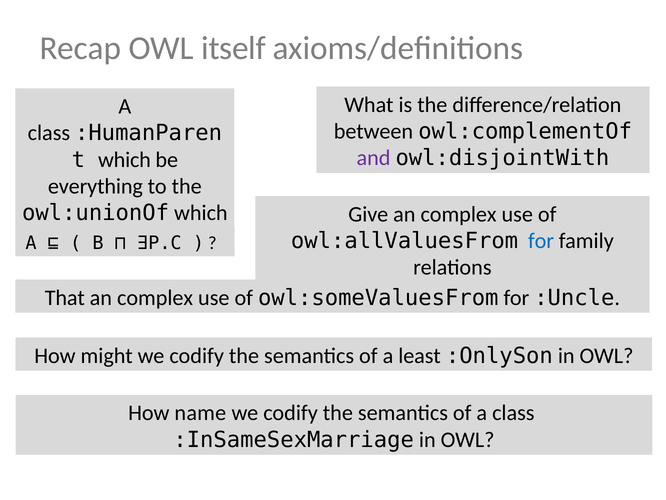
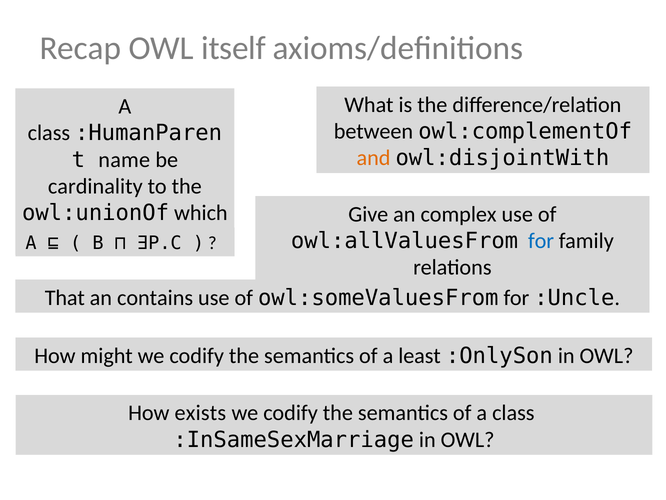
and colour: purple -> orange (373, 158)
which: which -> name (124, 160)
everything: everything -> cardinality (95, 186)
complex: complex -> contains (155, 297)
name: name -> exists (200, 413)
